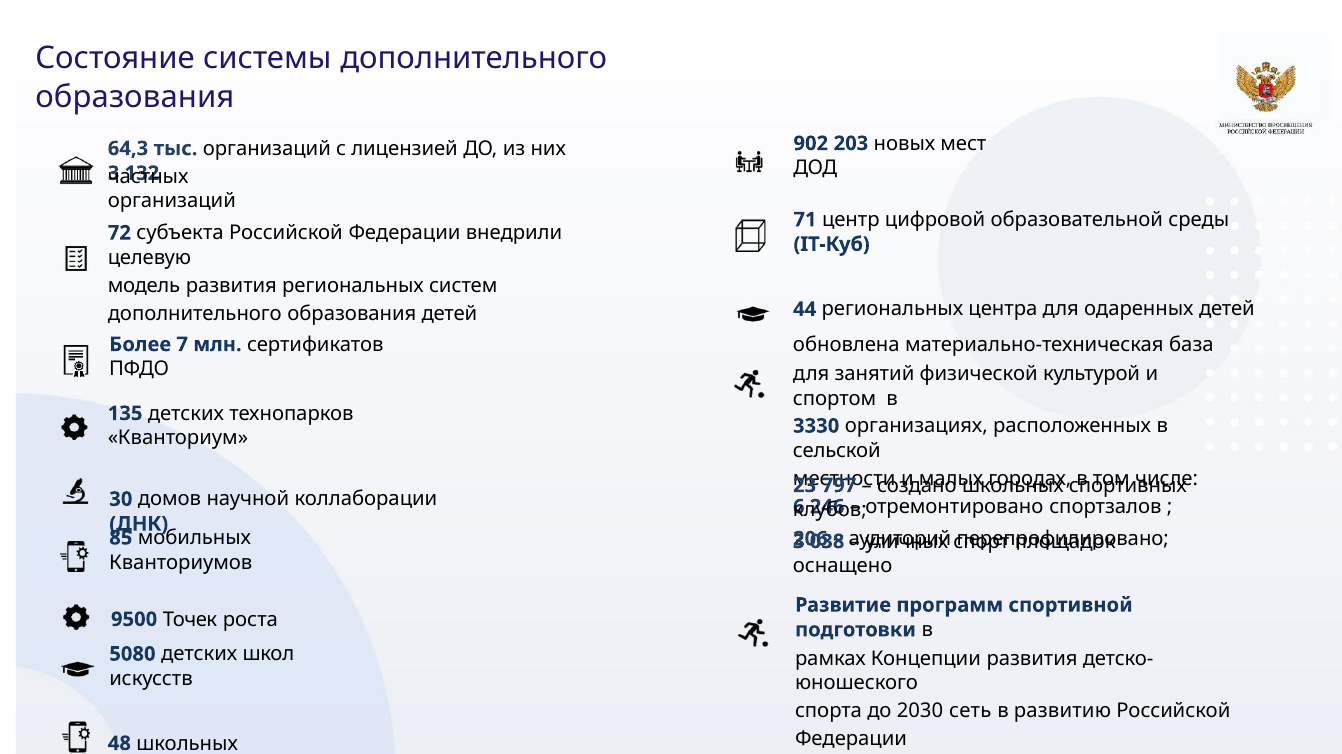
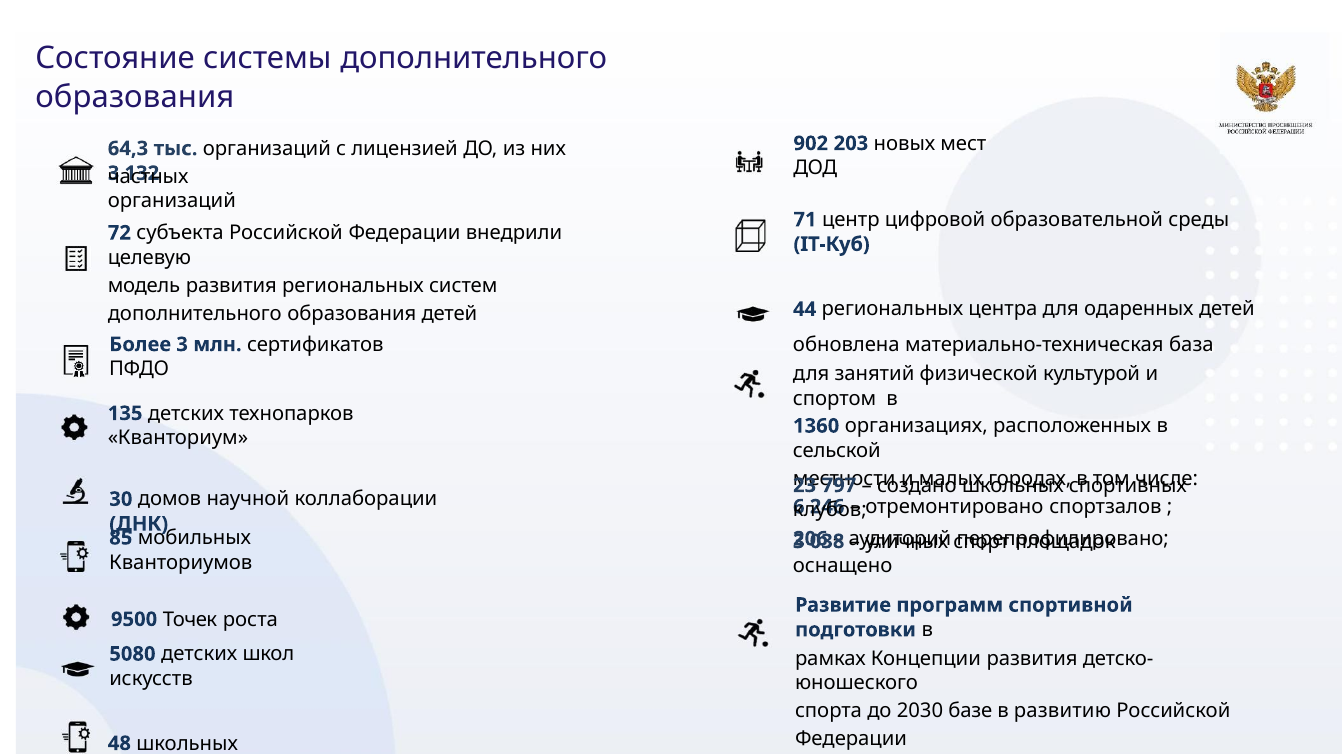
Более 7: 7 -> 3 (182, 345)
3330: 3330 -> 1360 (816, 426)
сеть: сеть -> базе (970, 711)
